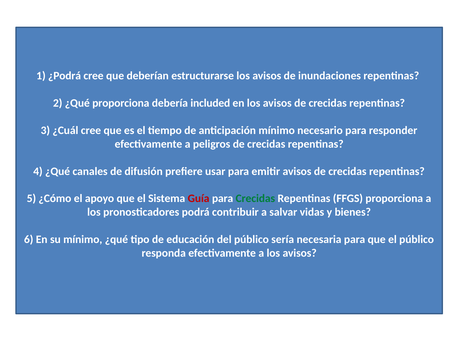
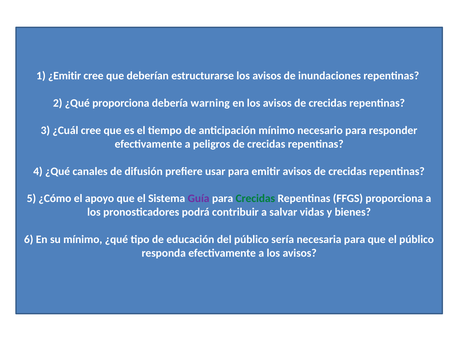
¿Podrá: ¿Podrá -> ¿Emitir (65, 76)
debería included: included -> warning (210, 103)
Guía colour: red -> purple (199, 199)
